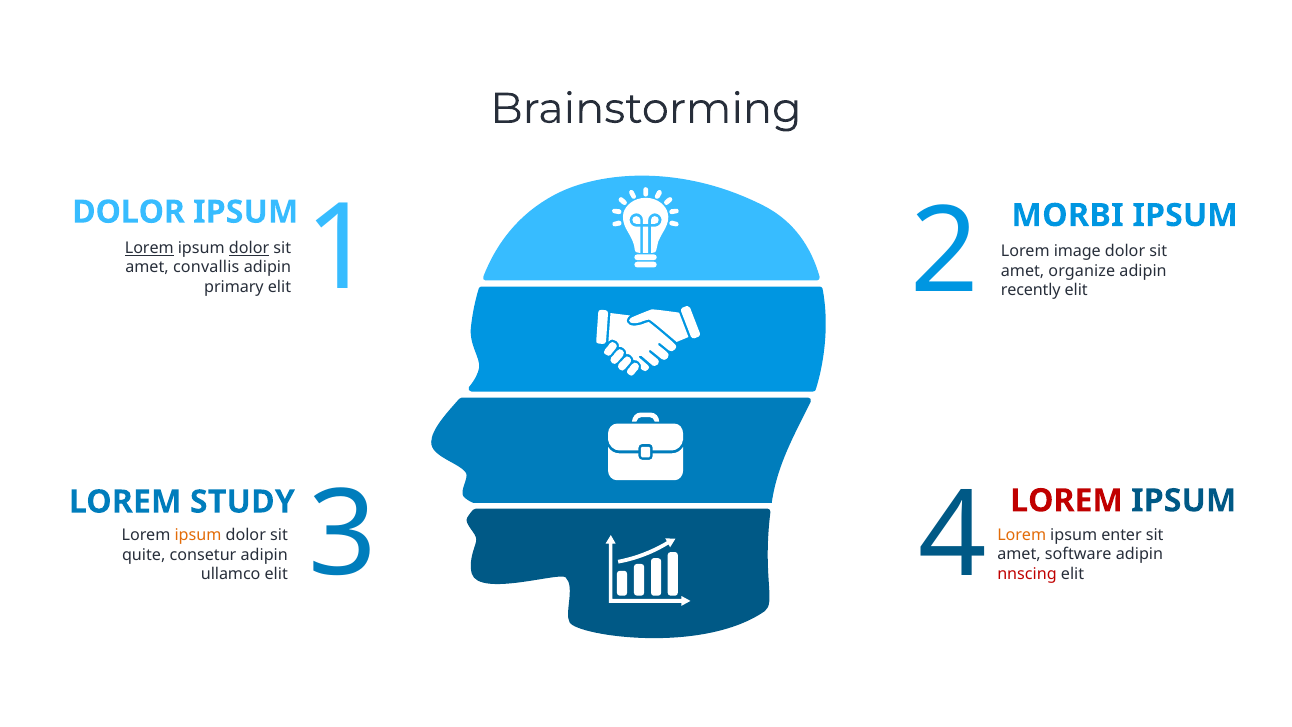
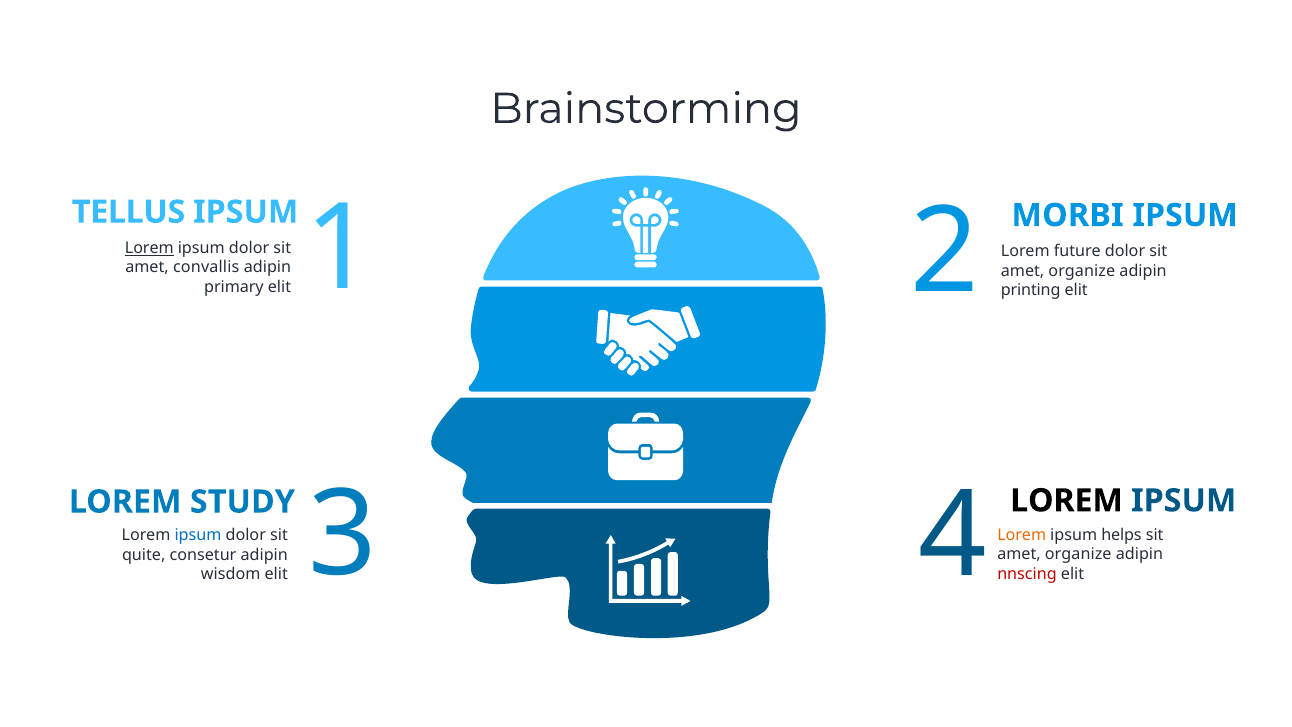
DOLOR: DOLOR -> TELLUS (129, 212)
dolor underline: present -> none (249, 248)
image: image -> future (1077, 251)
recently: recently -> printing (1031, 290)
LOREM colour: red -> black (1067, 501)
enter: enter -> helps (1122, 535)
ipsum colour: orange -> blue (198, 535)
software: software -> organize (1078, 554)
ullamco: ullamco -> wisdom (231, 574)
